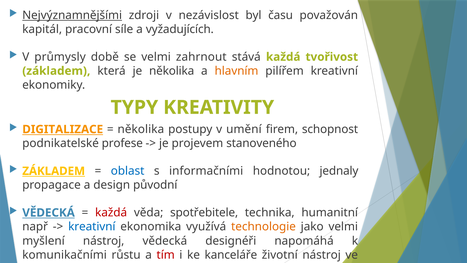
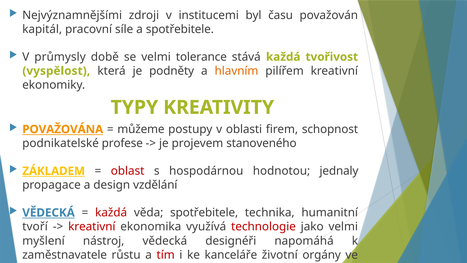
Nejvýznamnějšími underline: present -> none (72, 15)
nezávislost: nezávislost -> institucemi (209, 15)
a vyžadujících: vyžadujících -> spotřebitele (180, 29)
zahrnout: zahrnout -> tolerance (201, 57)
základem: základem -> vyspělost (56, 71)
je několika: několika -> podněty (172, 71)
DIGITALIZACE: DIGITALIZACE -> POVAŽOVÁNA (63, 129)
několika: několika -> můžeme (141, 129)
umění: umění -> oblasti (244, 129)
oblast colour: blue -> red (128, 171)
informačními: informačními -> hospodárnou (206, 171)
původní: původní -> vzdělání (155, 185)
např: např -> tvoří (35, 227)
kreativní colour: blue -> red (92, 227)
technologie colour: orange -> red (263, 227)
komunikačními: komunikačními -> zaměstnavatele (65, 255)
životní nástroj: nástroj -> orgány (322, 255)
